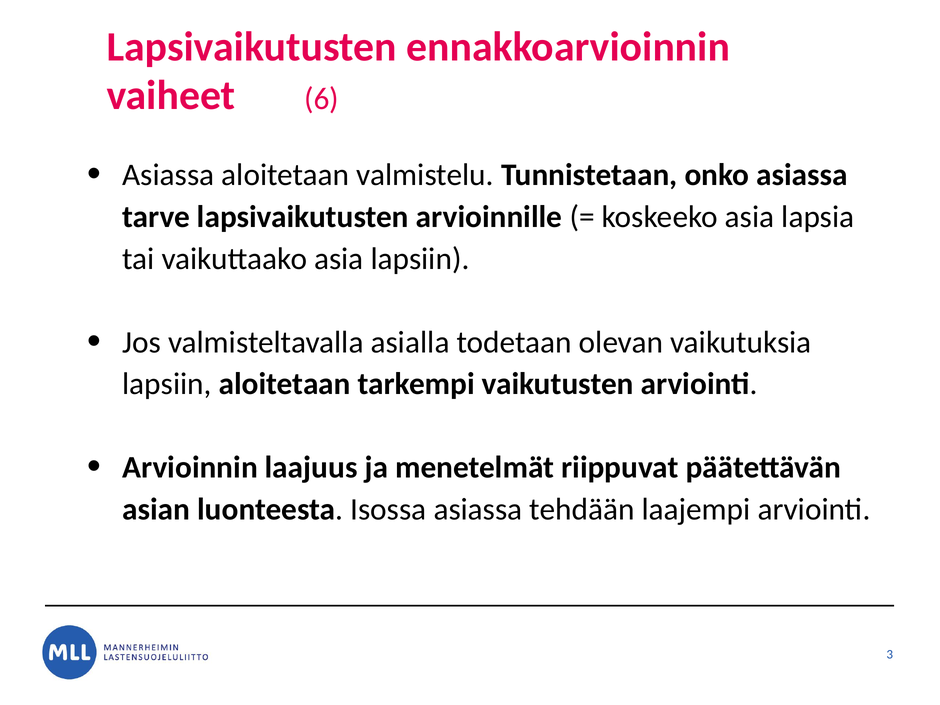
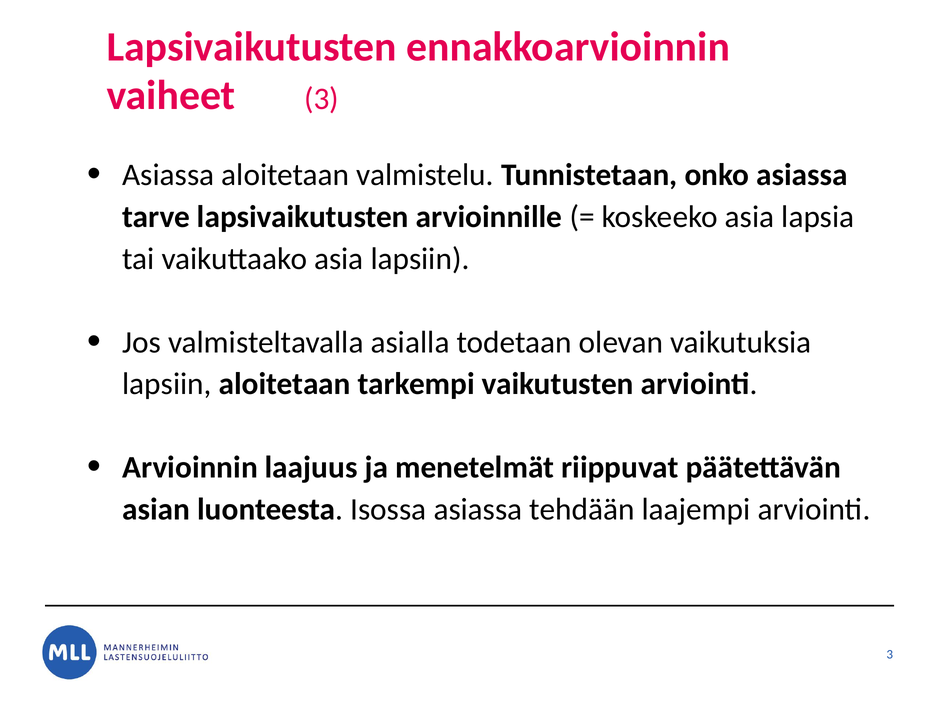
vaiheet 6: 6 -> 3 (321, 99)
